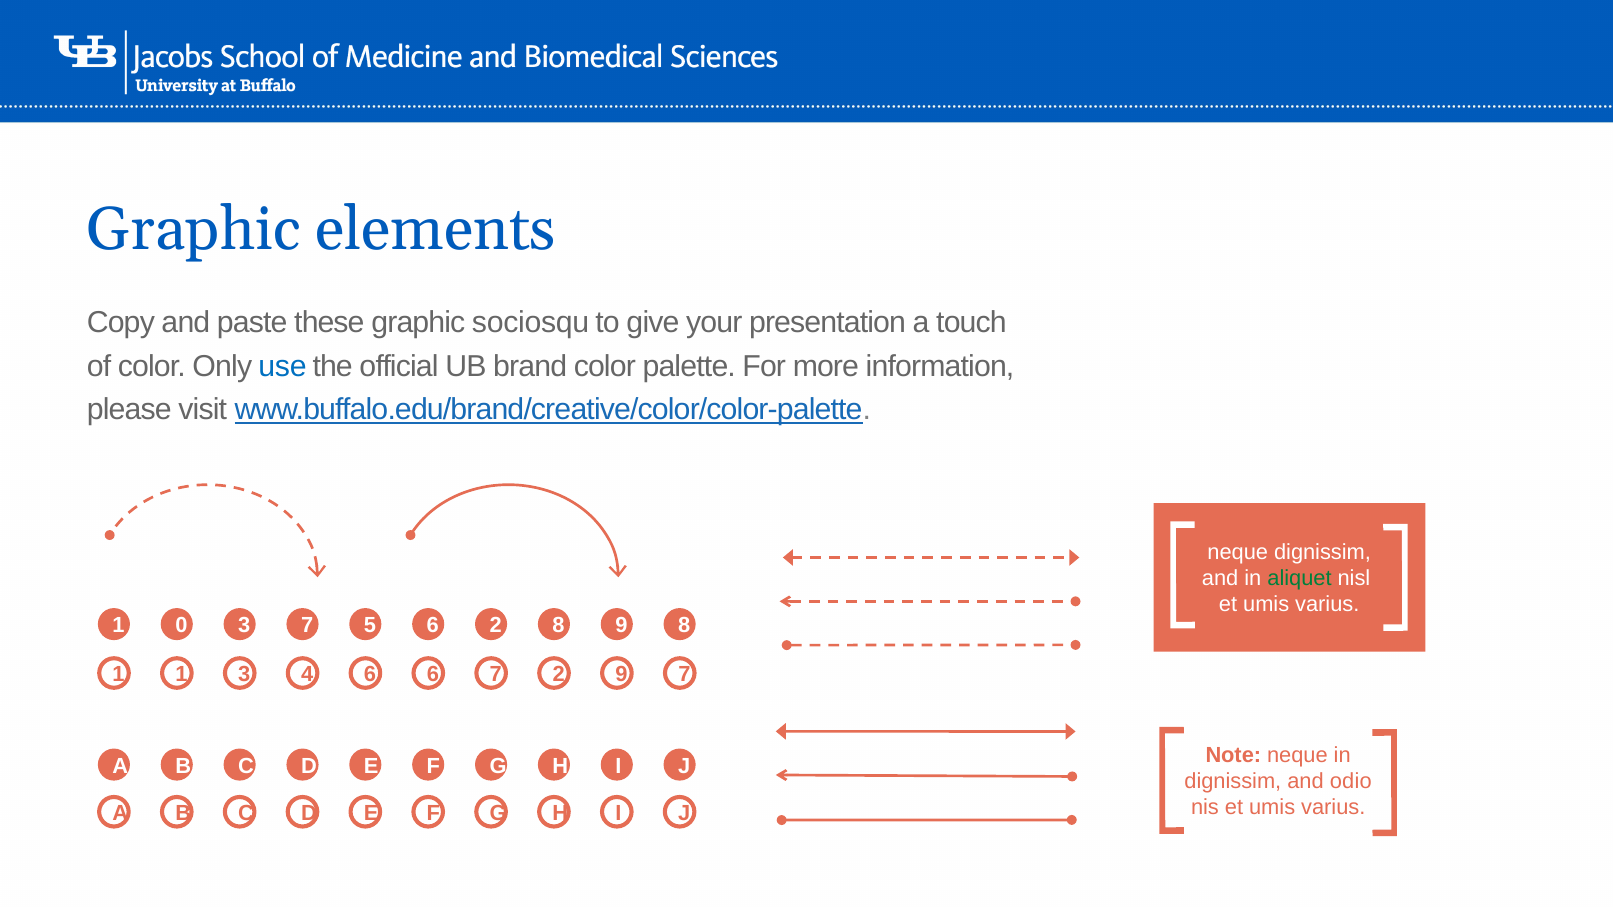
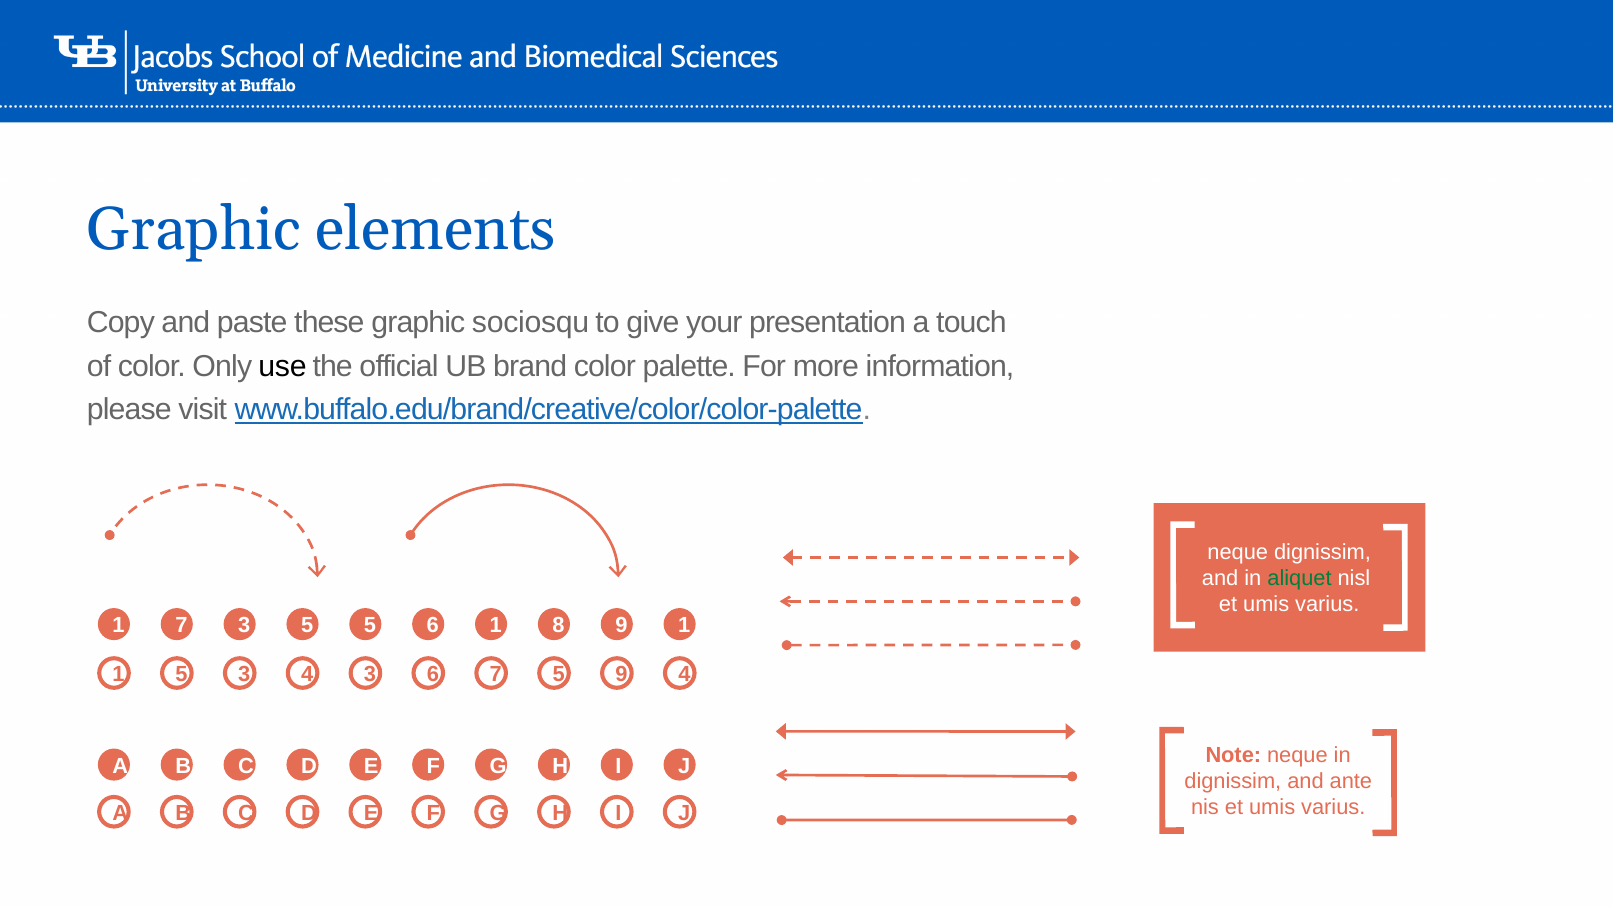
use colour: blue -> black (283, 366)
1 0: 0 -> 7 (181, 626)
3 7: 7 -> 5 (307, 626)
6 2: 2 -> 1 (496, 626)
9 8: 8 -> 1 (684, 626)
1 1: 1 -> 5 (181, 675)
4 6: 6 -> 3 (370, 675)
7 2: 2 -> 5 (559, 675)
9 7: 7 -> 4 (684, 675)
odio: odio -> ante (1351, 781)
